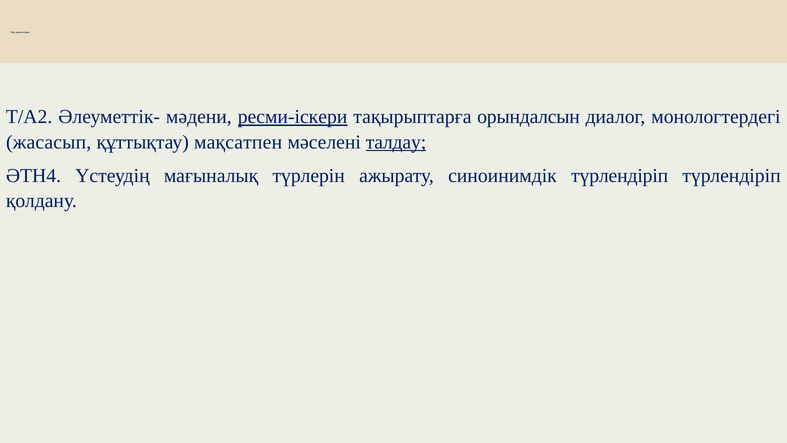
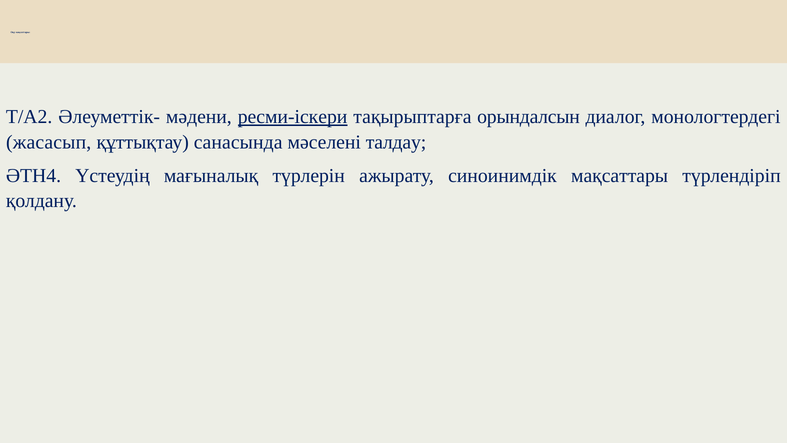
мақсатпен: мақсатпен -> санасында (238, 142)
талдау underline: present -> none (396, 142)
синоинимдік түрлендіріп: түрлендіріп -> мақсаттары (620, 176)
